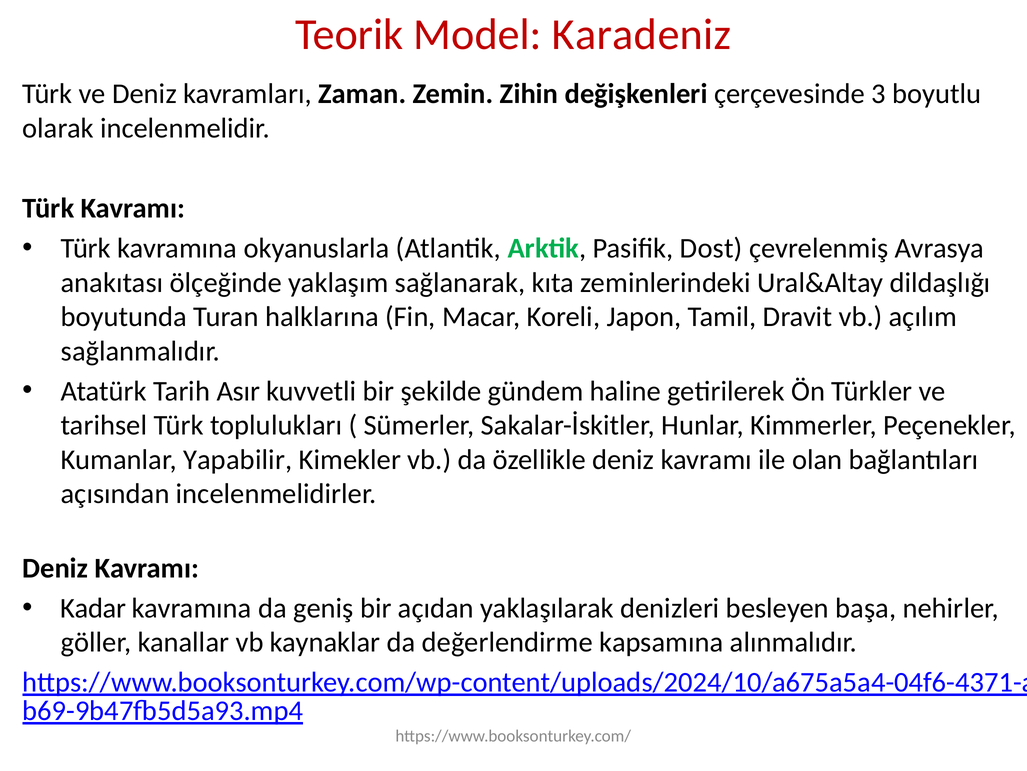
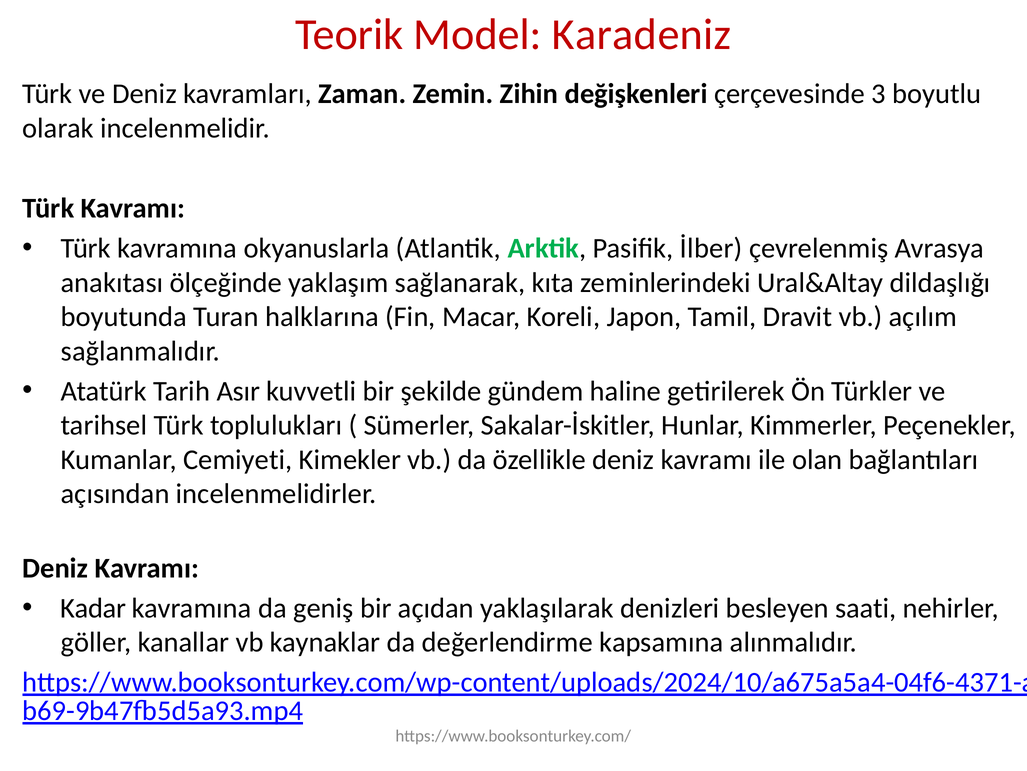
Dost: Dost -> İlber (711, 248)
Yapabilir: Yapabilir -> Cemiyeti (238, 459)
başa: başa -> saati (866, 608)
